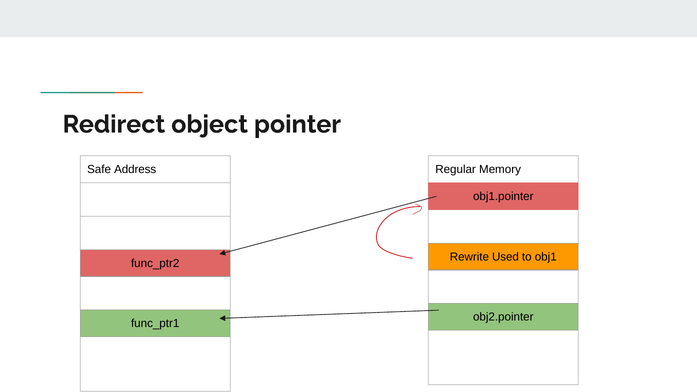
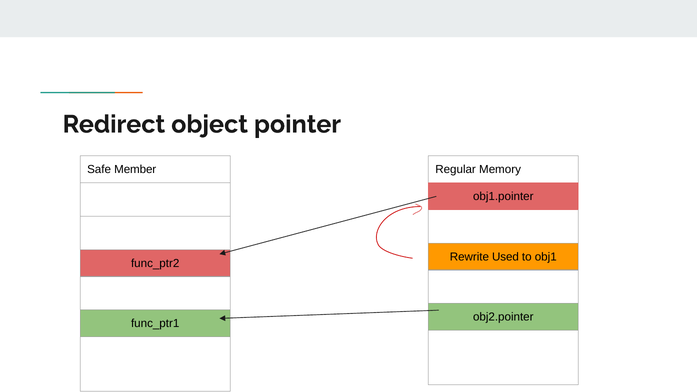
Address: Address -> Member (135, 170)
